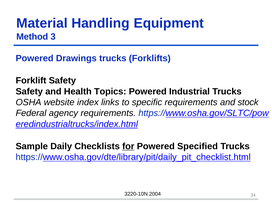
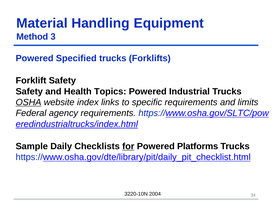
Drawings: Drawings -> Specified (76, 58)
OSHA underline: none -> present (29, 102)
stock: stock -> limits (248, 102)
Specified: Specified -> Platforms (198, 146)
